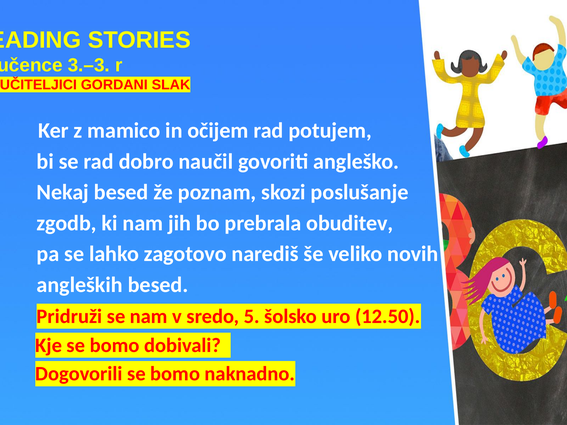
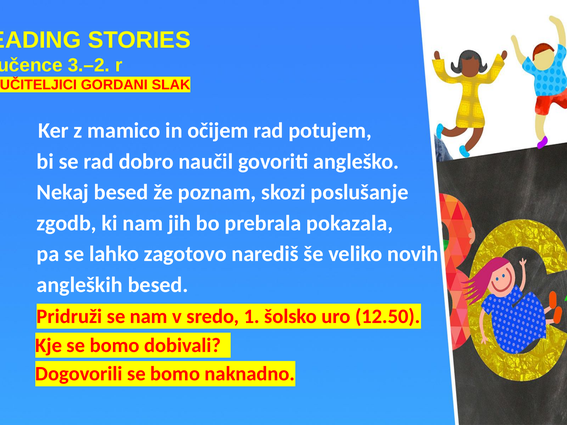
3.–3: 3.–3 -> 3.–2 (89, 65)
obuditev: obuditev -> pokazala (350, 223)
5: 5 -> 1 (252, 317)
